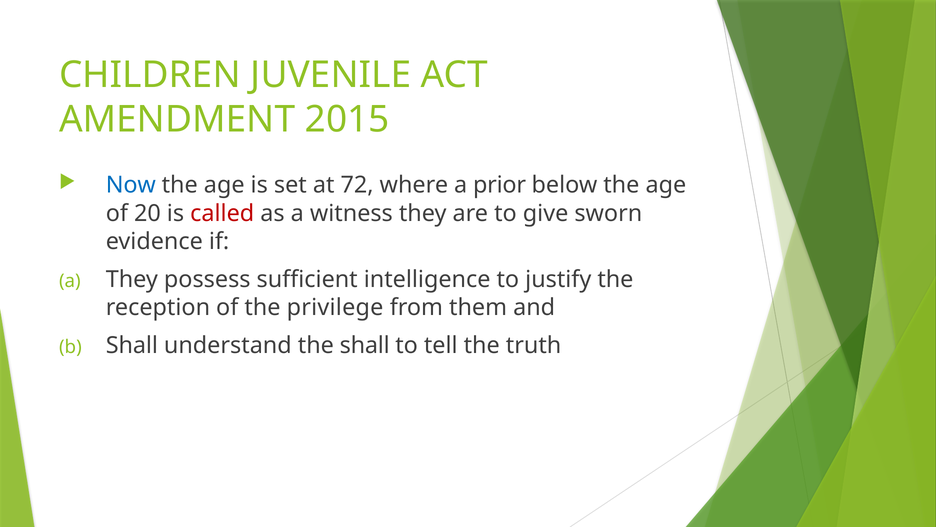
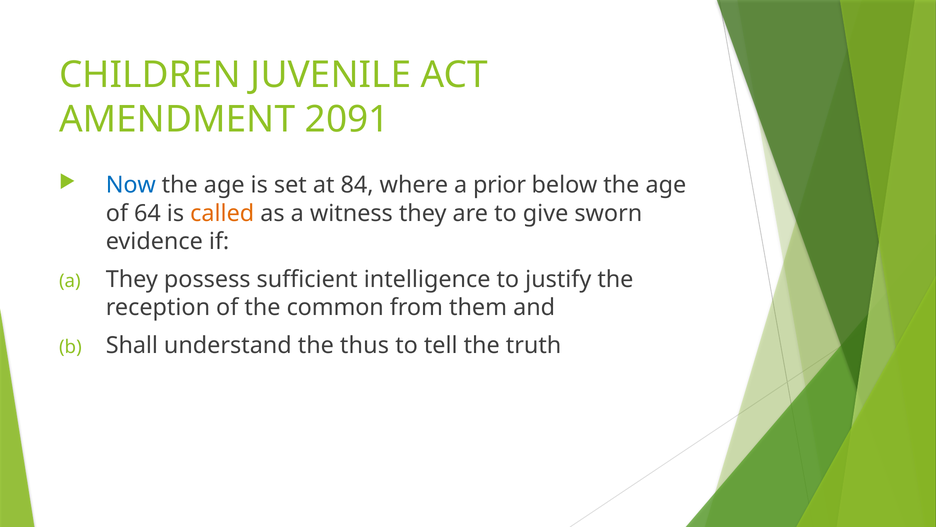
2015: 2015 -> 2091 (347, 120)
72: 72 -> 84 (357, 185)
20: 20 -> 64 (147, 213)
called colour: red -> orange (222, 213)
privilege: privilege -> common (335, 307)
the shall: shall -> thus (364, 345)
